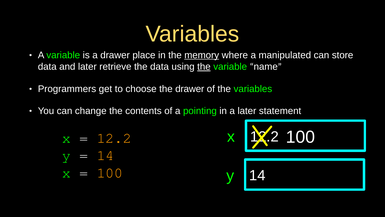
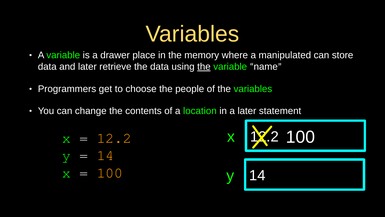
memory underline: present -> none (202, 55)
the drawer: drawer -> people (190, 89)
pointing: pointing -> location (200, 111)
